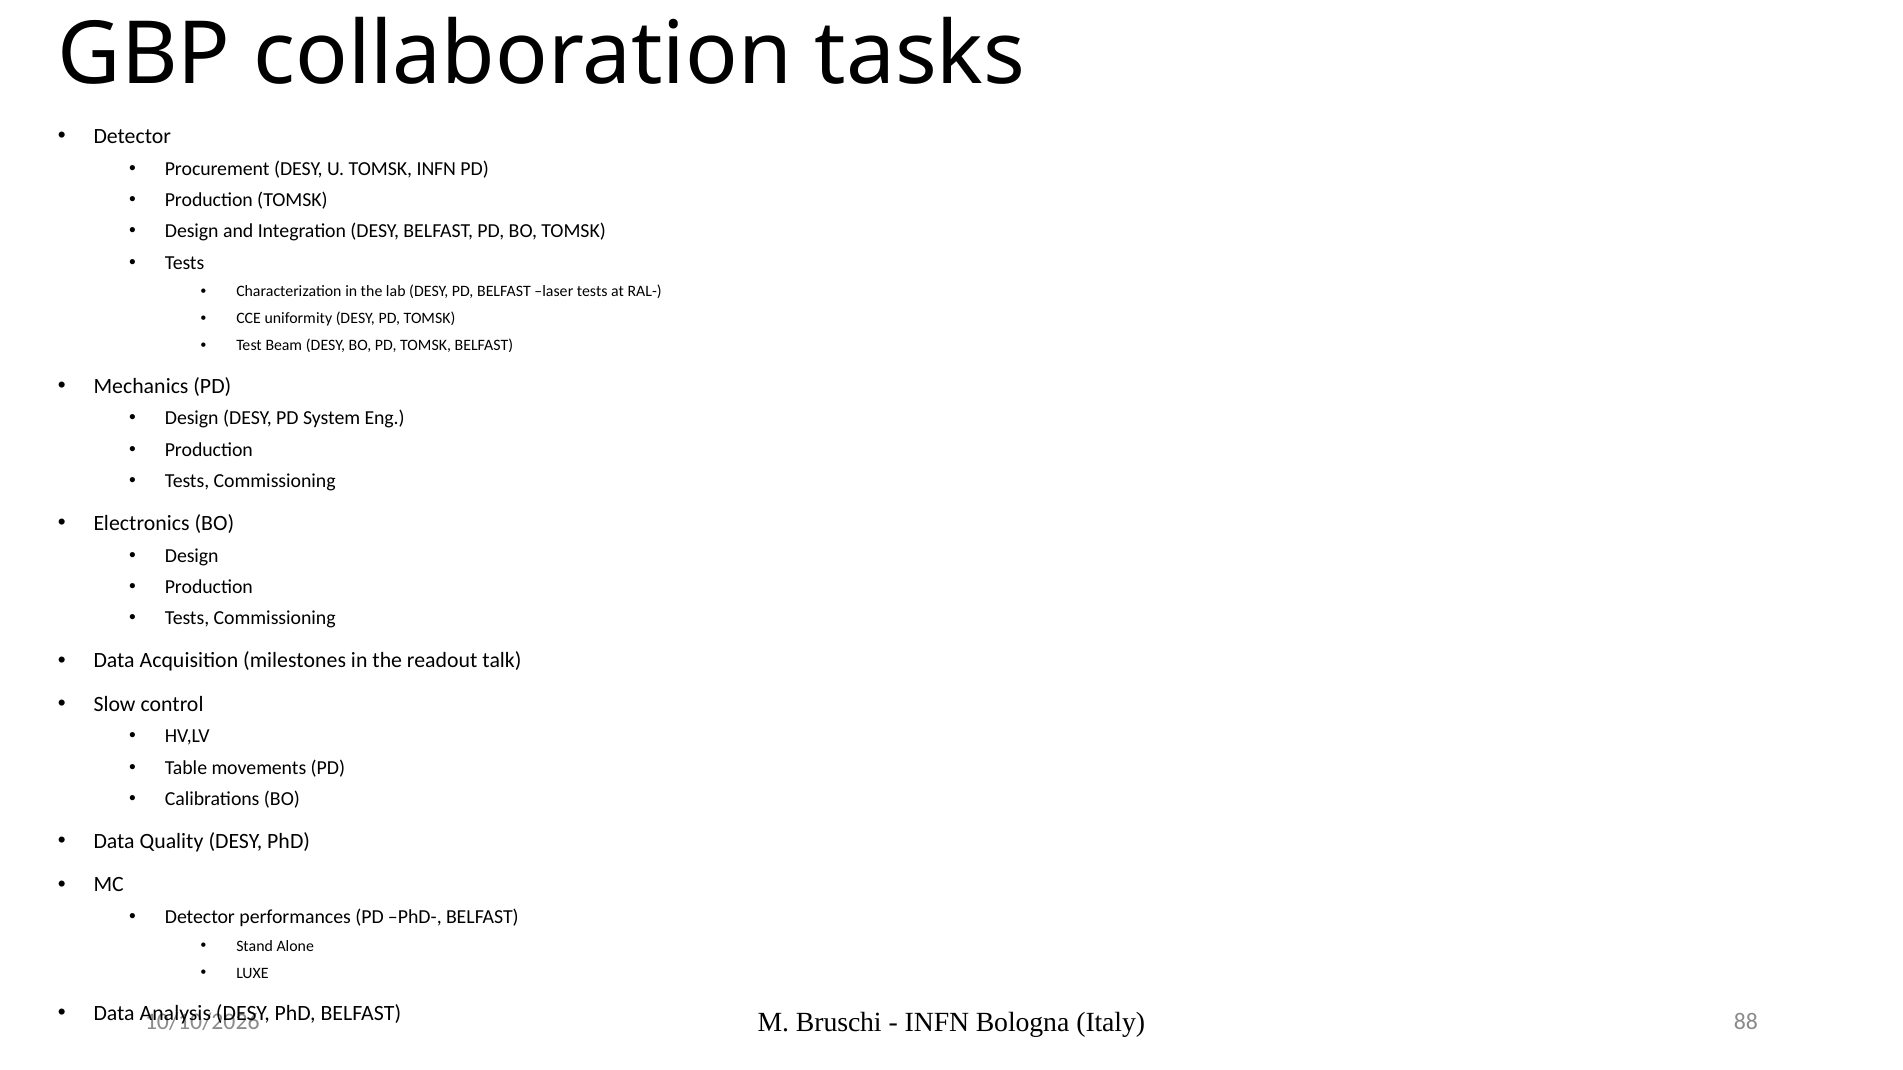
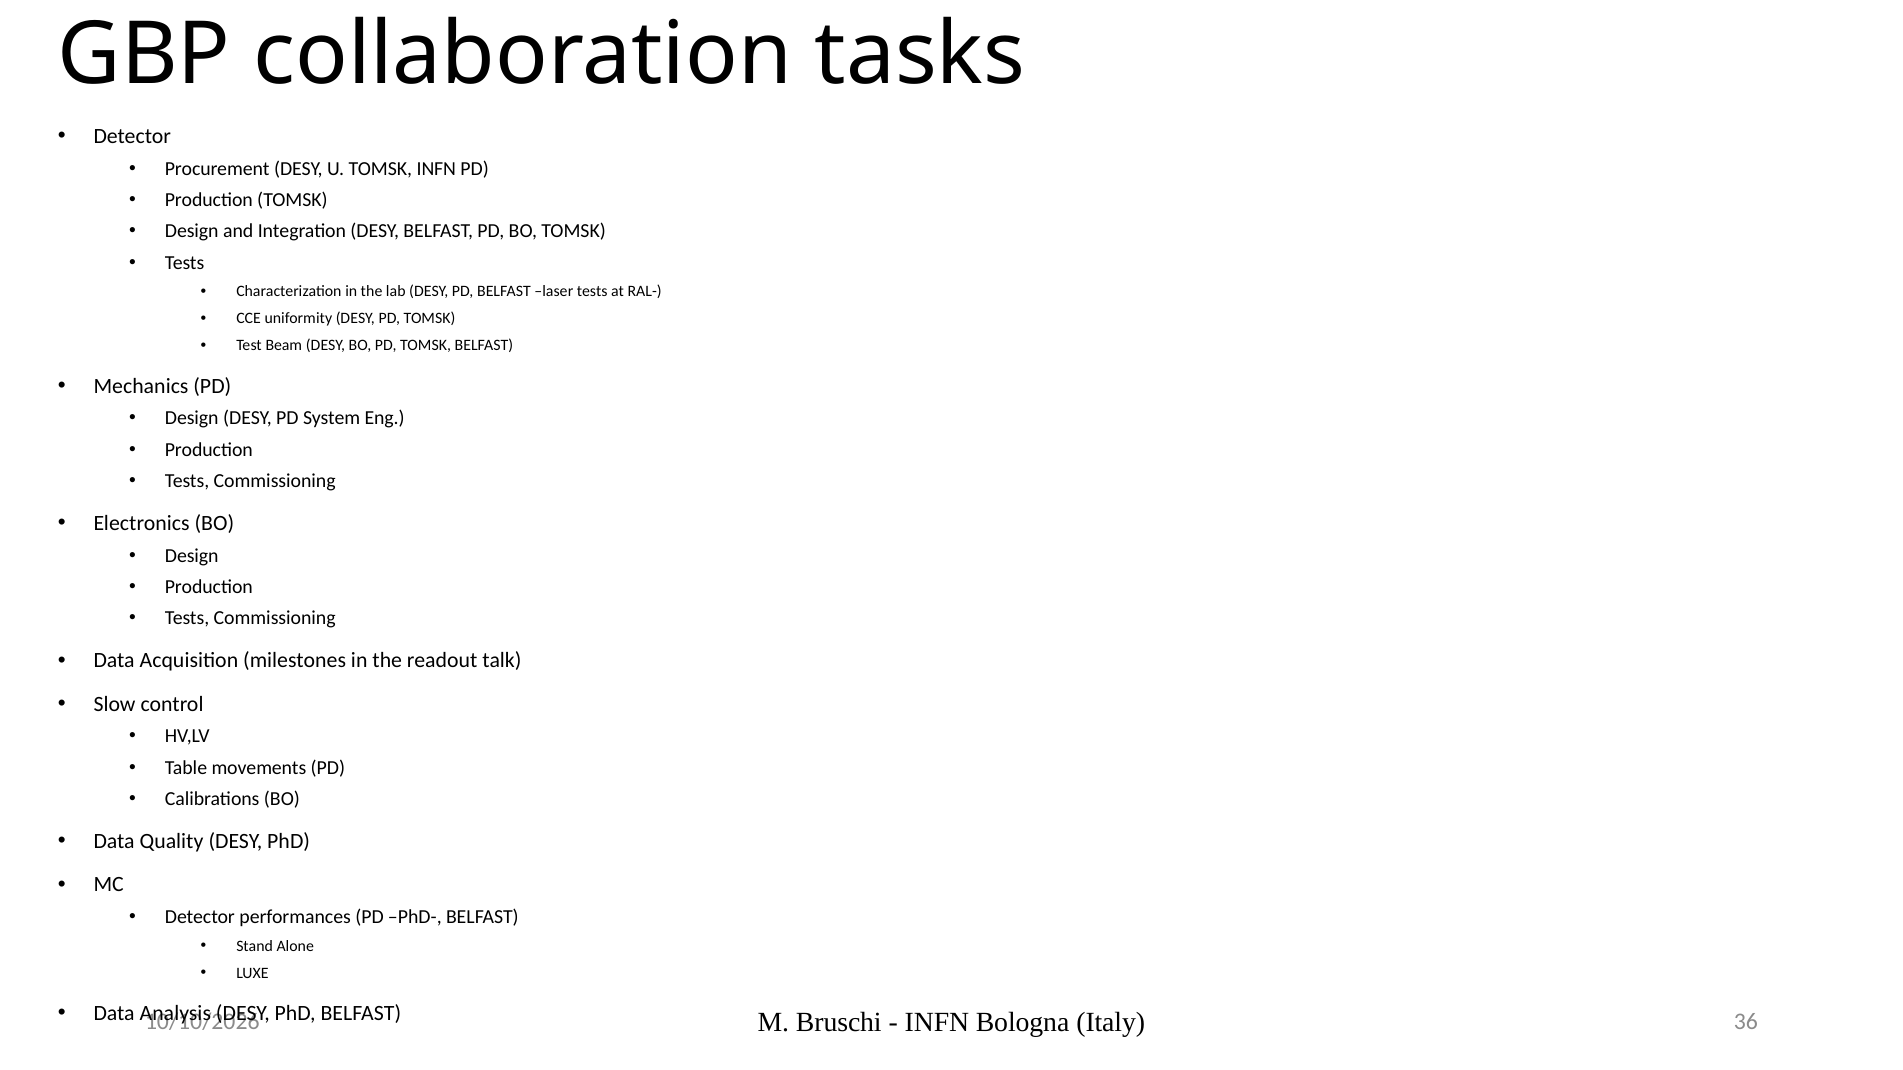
88: 88 -> 36 (1746, 1022)
